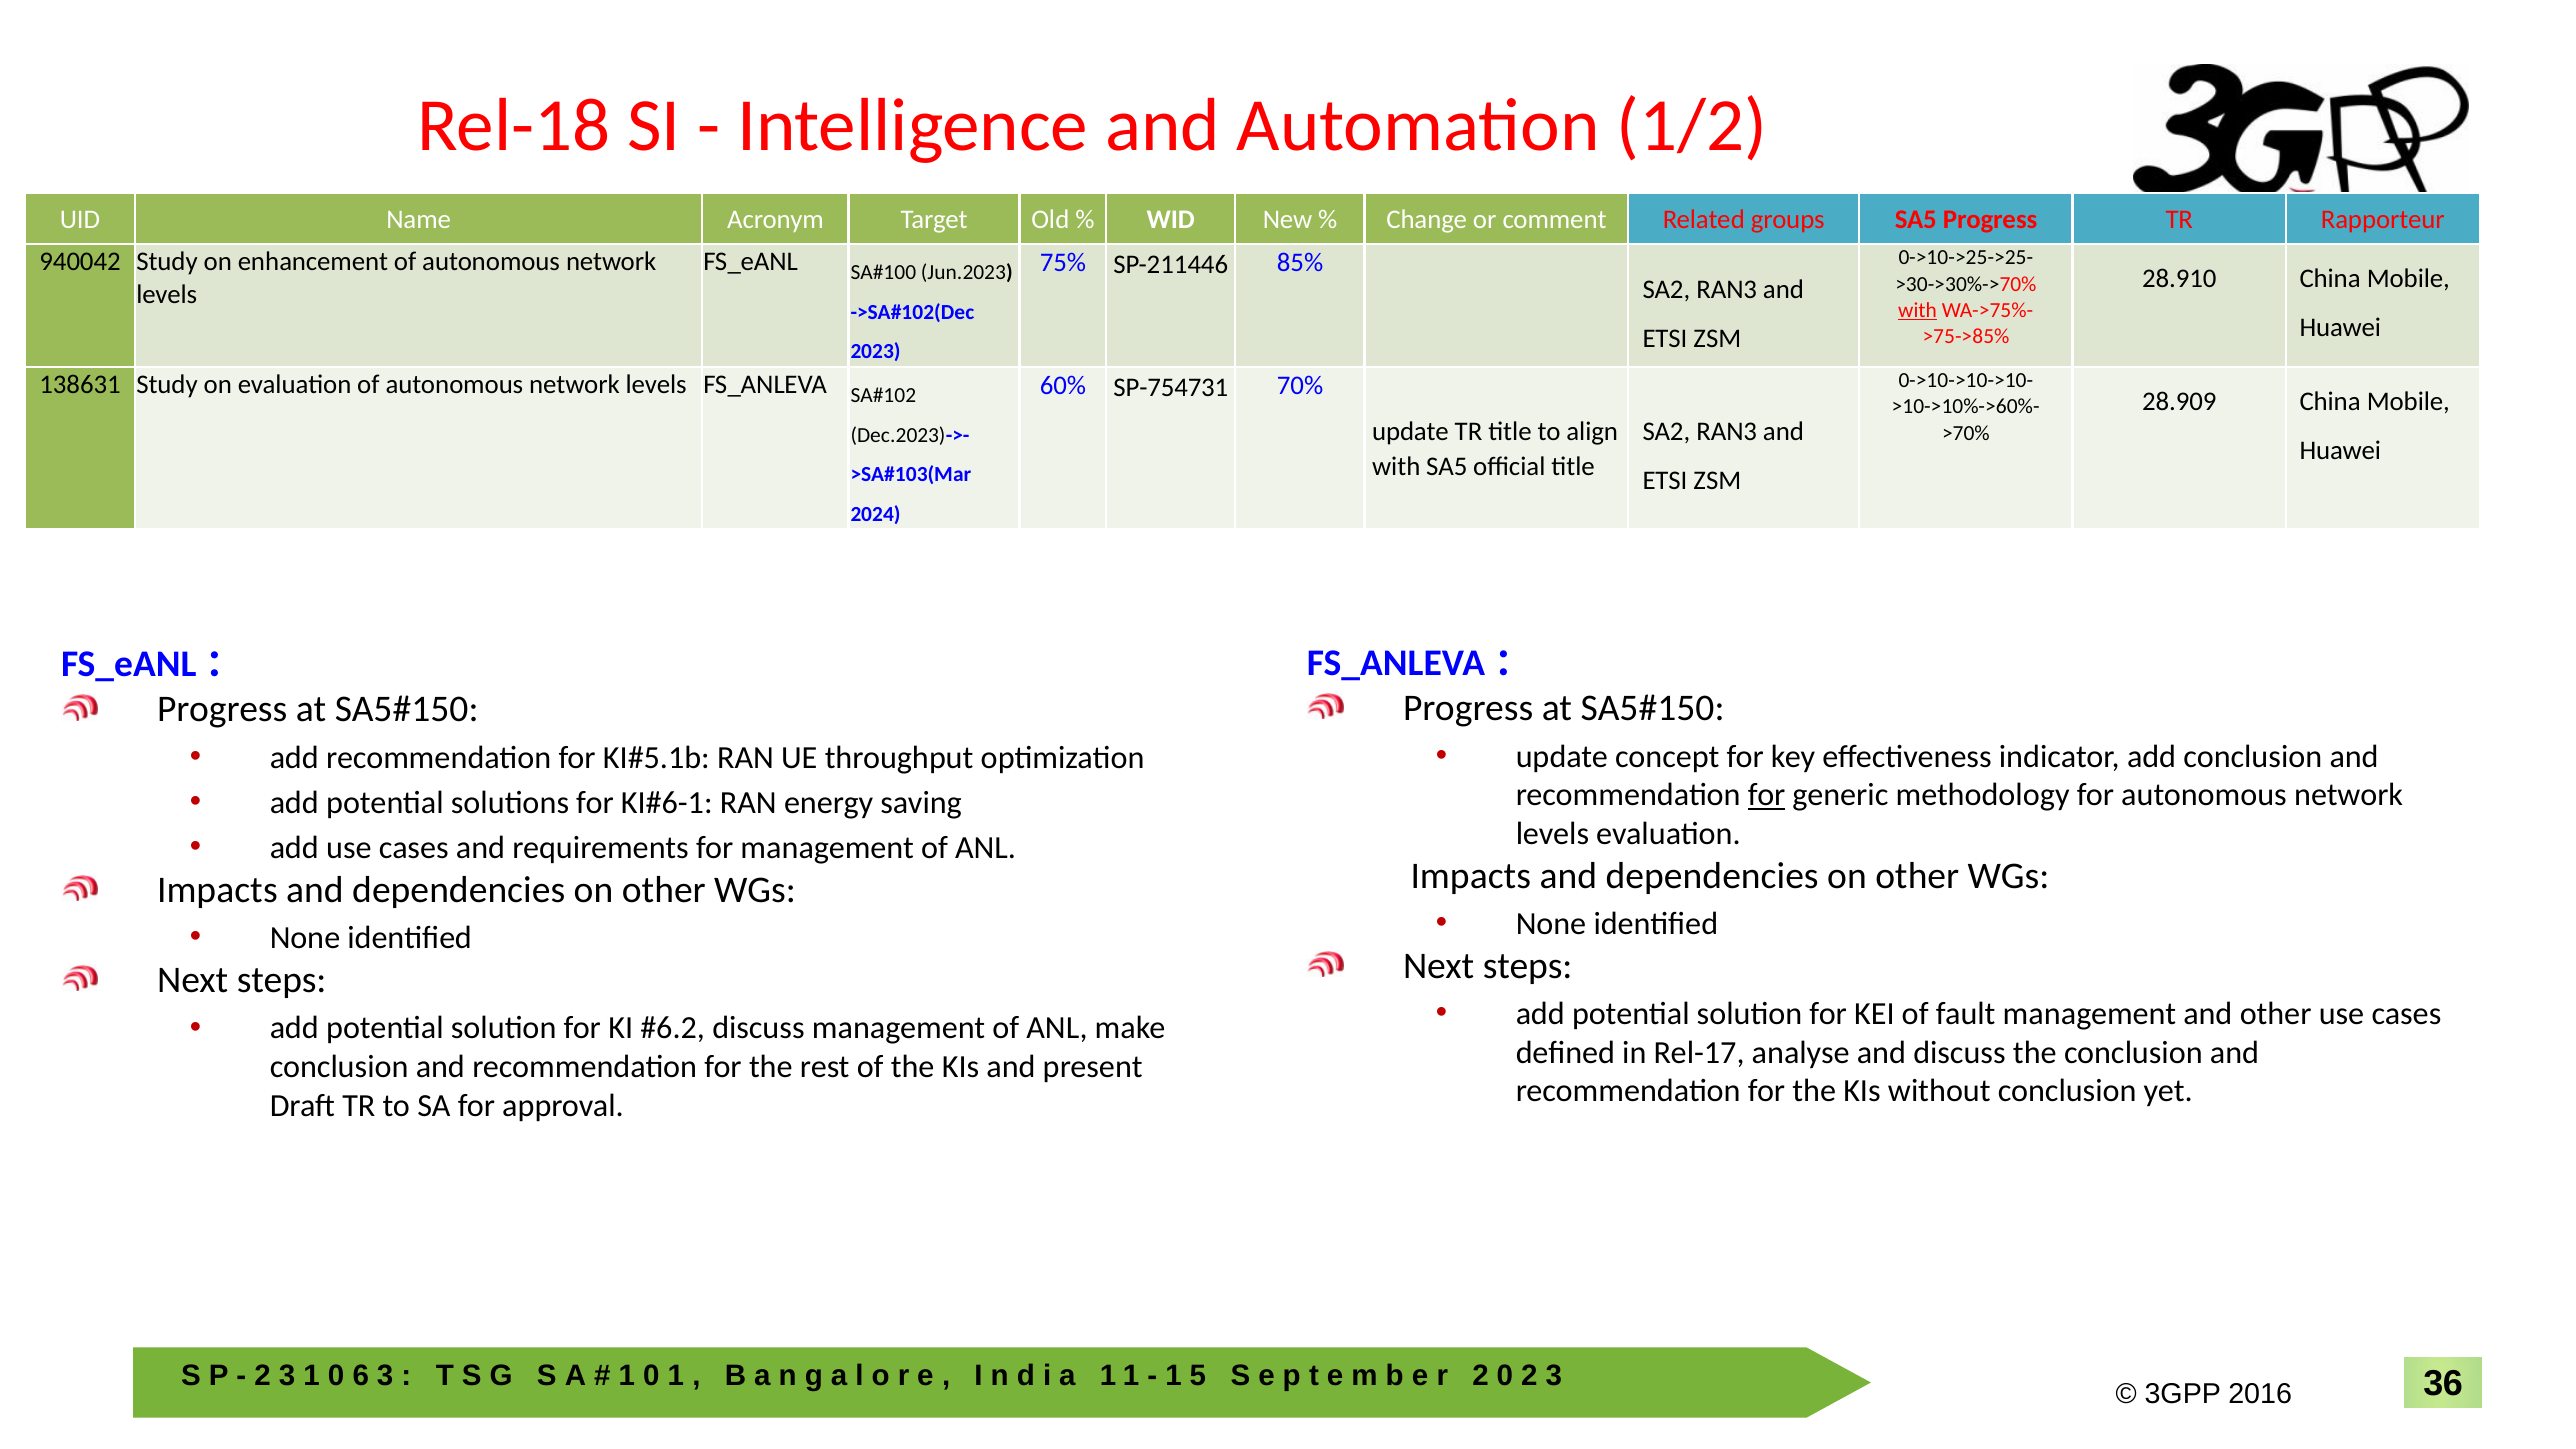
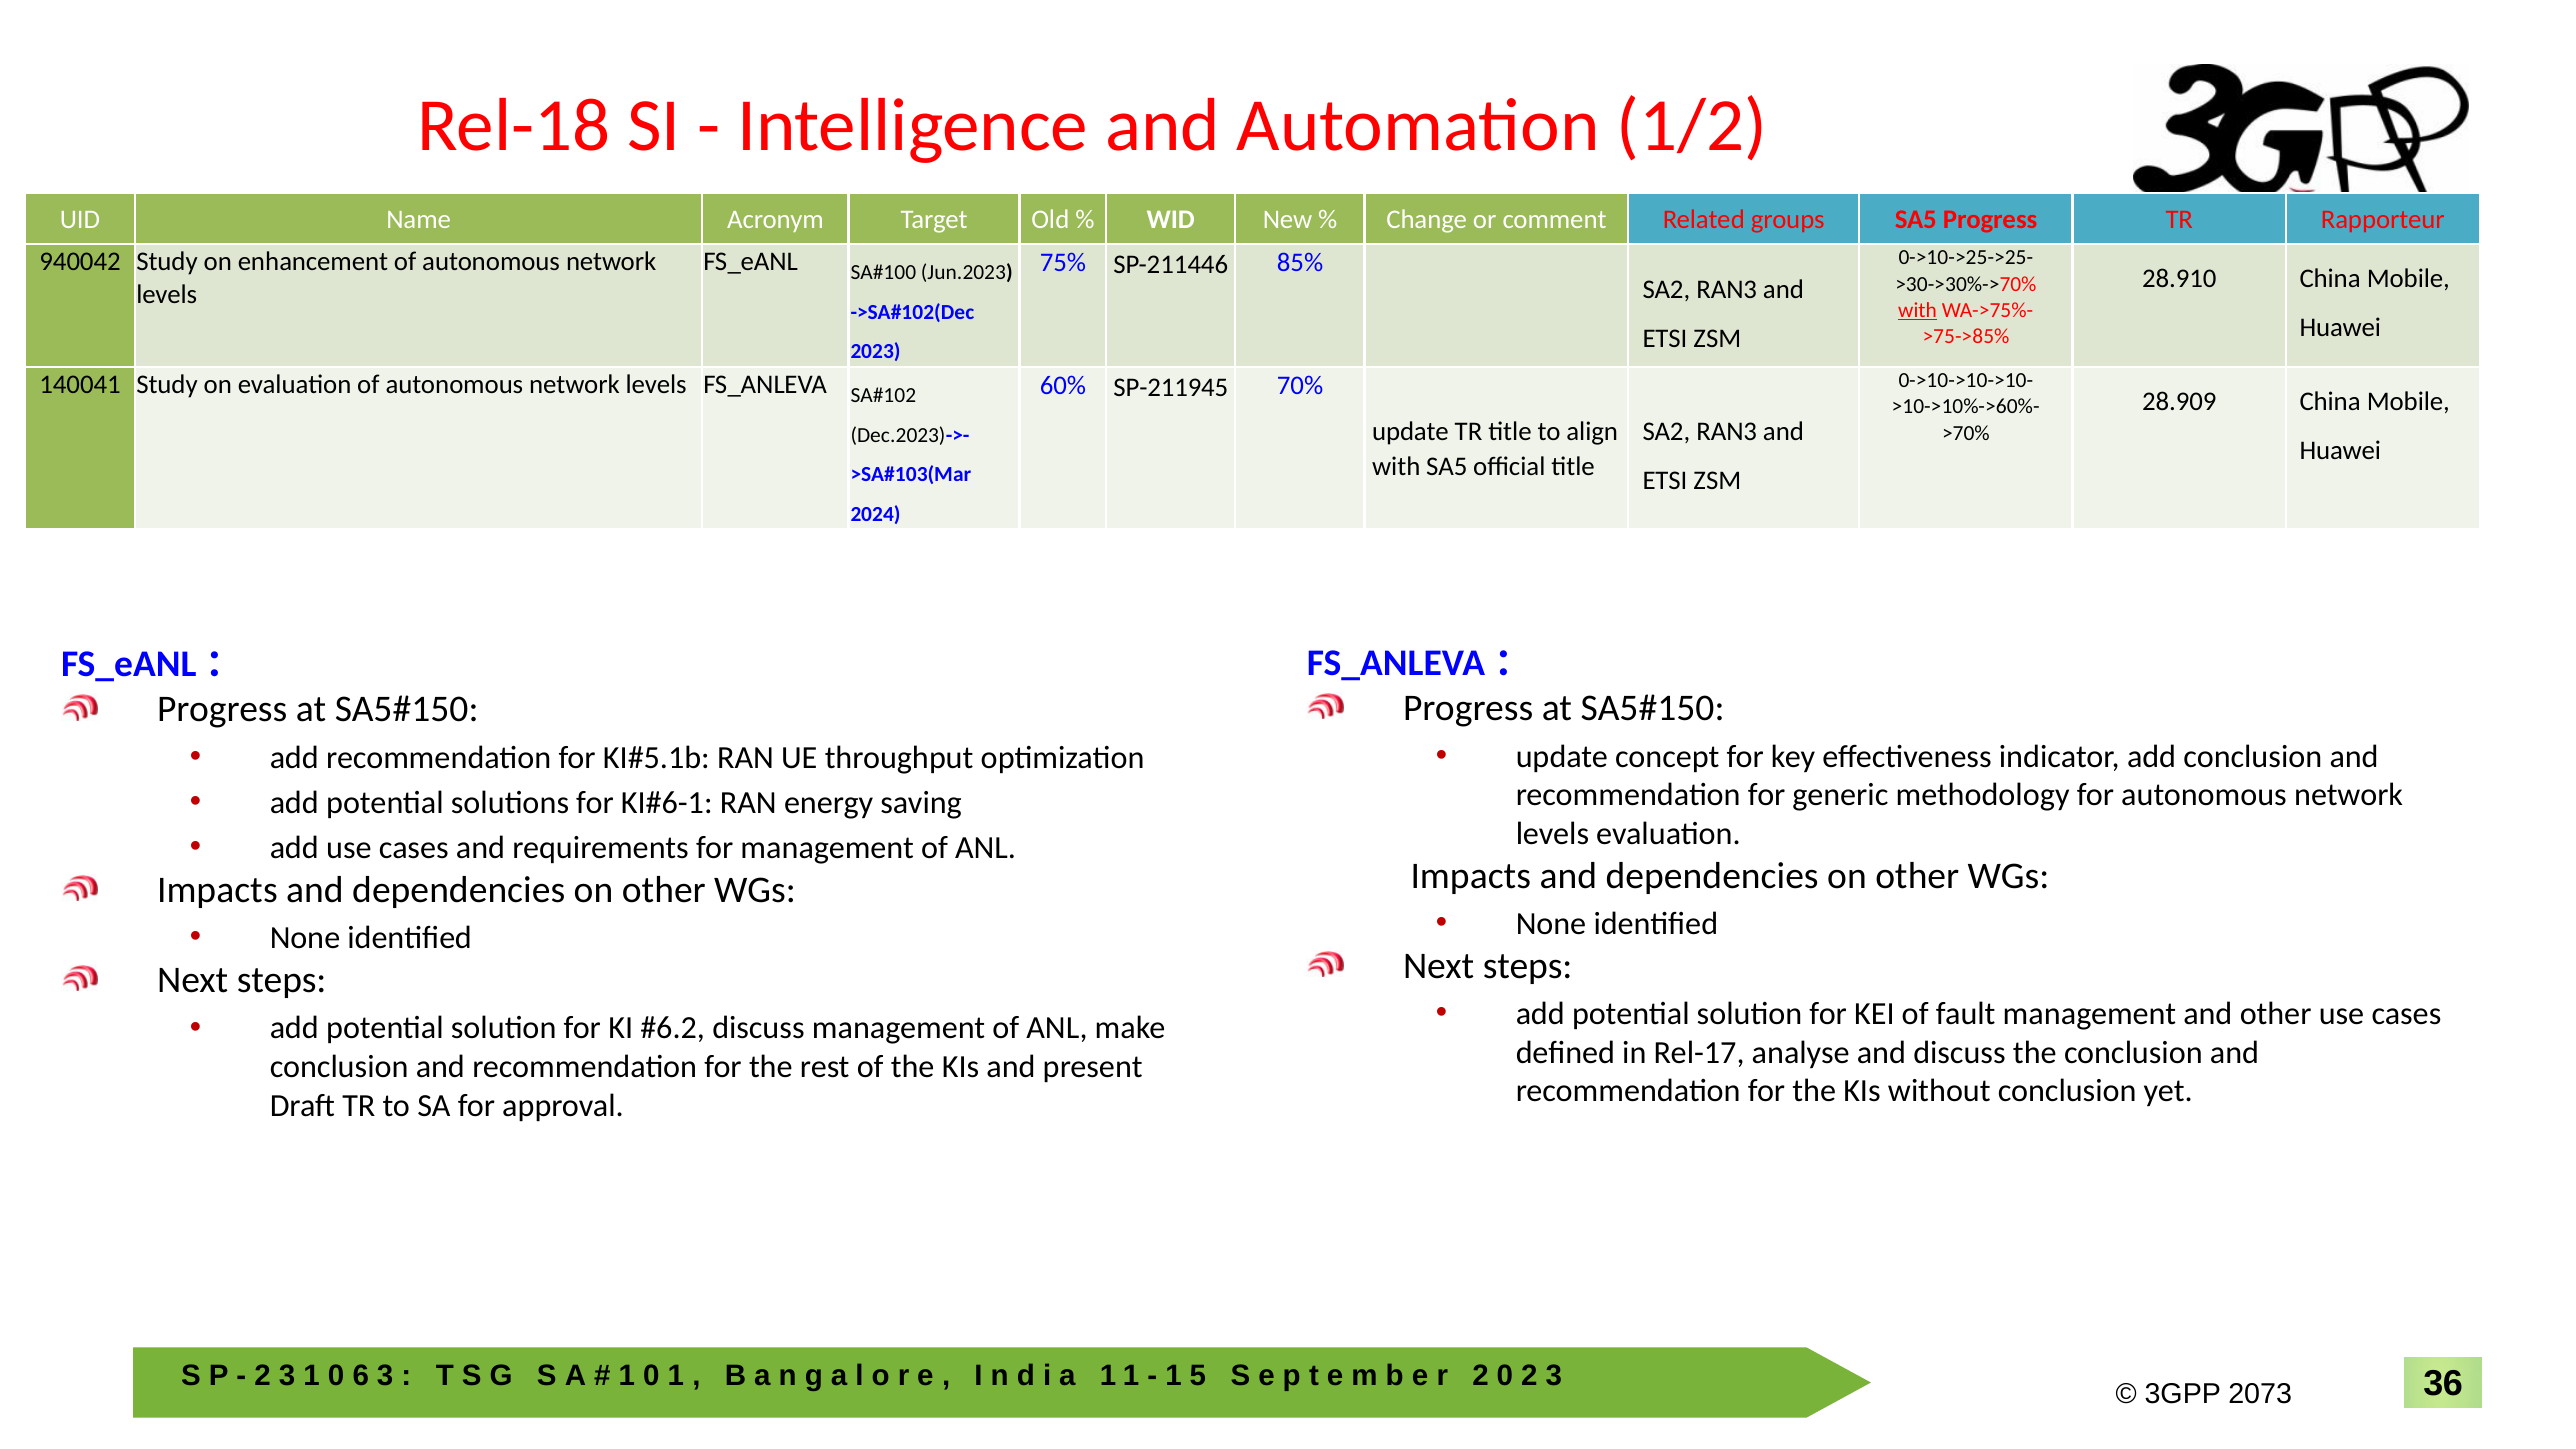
138631: 138631 -> 140041 (80, 385)
SP-754731: SP-754731 -> SP-211945 (1171, 387)
for underline: present -> none (1767, 795)
2016: 2016 -> 2073 (2260, 1394)
